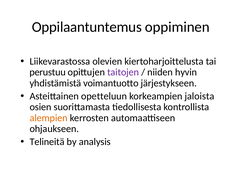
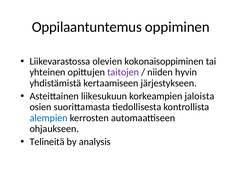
kiertoharjoittelusta: kiertoharjoittelusta -> kokonaisoppiminen (164, 61)
perustuu: perustuu -> yhteinen (48, 72)
voimantuotto: voimantuotto -> kertaamiseen (111, 83)
opetteluun: opetteluun -> liikesukuun (104, 96)
alempien colour: orange -> blue (49, 118)
